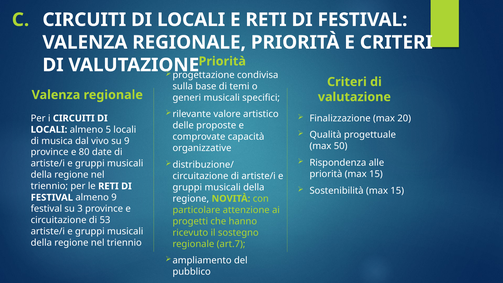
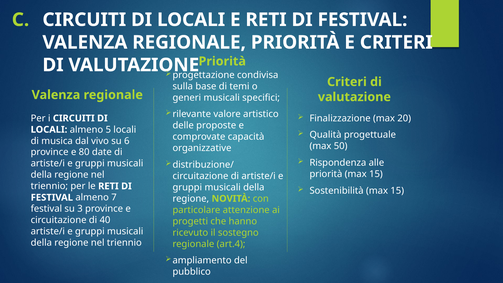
su 9: 9 -> 6 (127, 141)
almeno 9: 9 -> 7 (114, 197)
53: 53 -> 40 (105, 220)
art.7: art.7 -> art.4 (231, 244)
